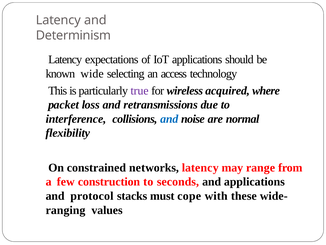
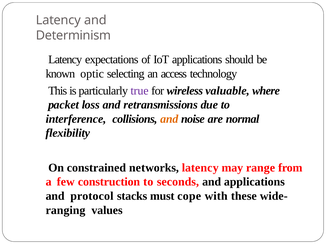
wide: wide -> optic (92, 74)
acquired: acquired -> valuable (227, 90)
and colour: blue -> orange (169, 119)
